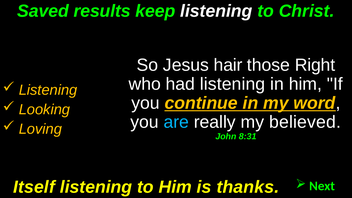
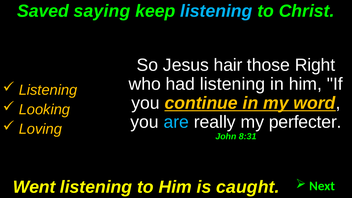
results: results -> saying (102, 11)
listening colour: white -> light blue (216, 11)
believed: believed -> perfecter (305, 122)
Itself: Itself -> Went (34, 187)
thanks: thanks -> caught (248, 187)
